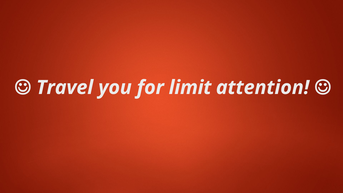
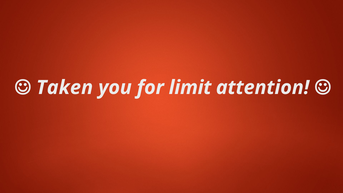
Travel: Travel -> Taken (65, 87)
